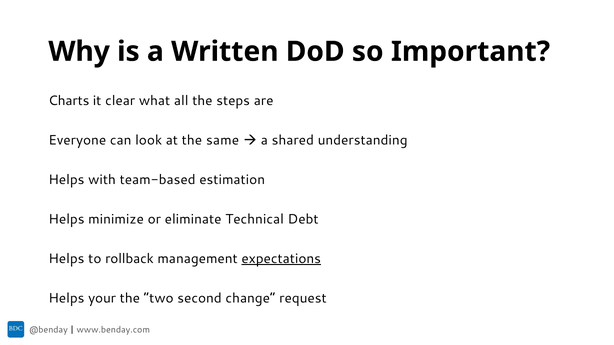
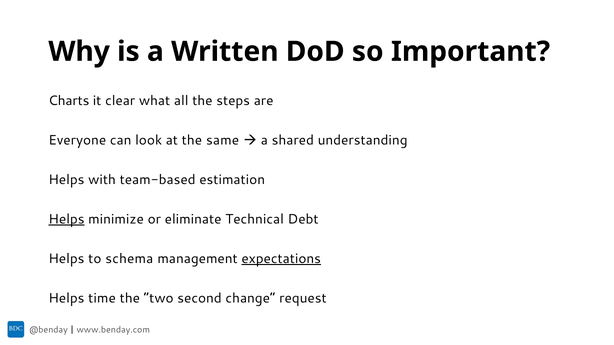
Helps underline: none -> present (66, 220)
rollback: rollback -> schema (129, 259)
your: your -> time (102, 298)
